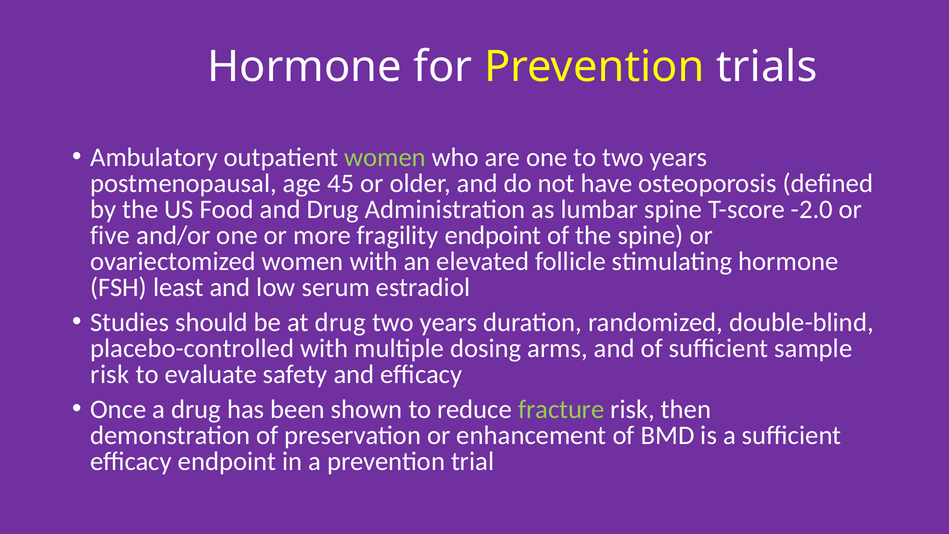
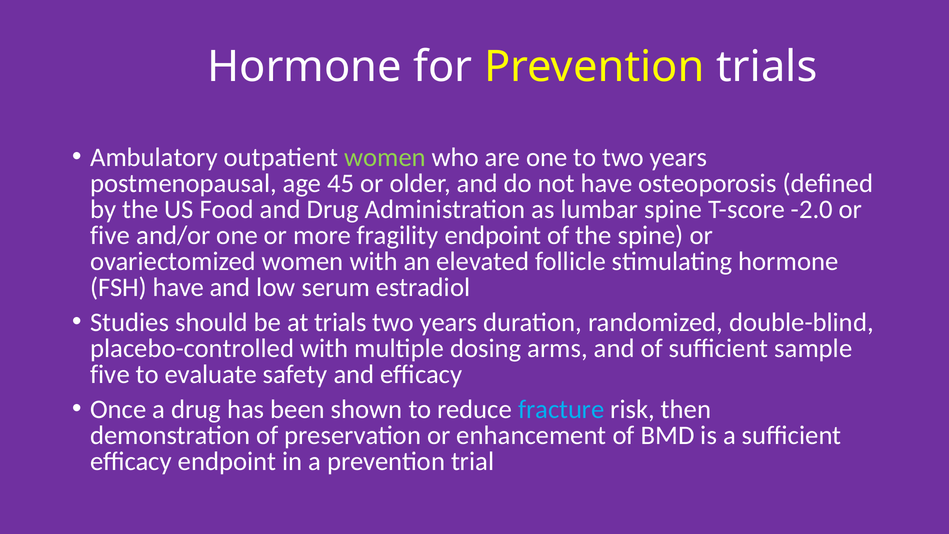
FSH least: least -> have (178, 287)
at drug: drug -> trials (340, 322)
risk: risk -> five (110, 374)
fracture colour: light green -> light blue (561, 409)
